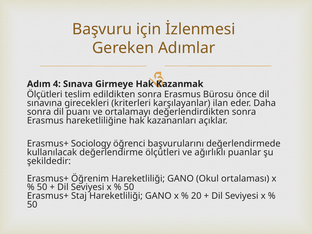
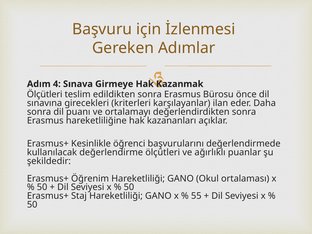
Sociology: Sociology -> Kesinlikle (91, 144)
20: 20 -> 55 (196, 196)
